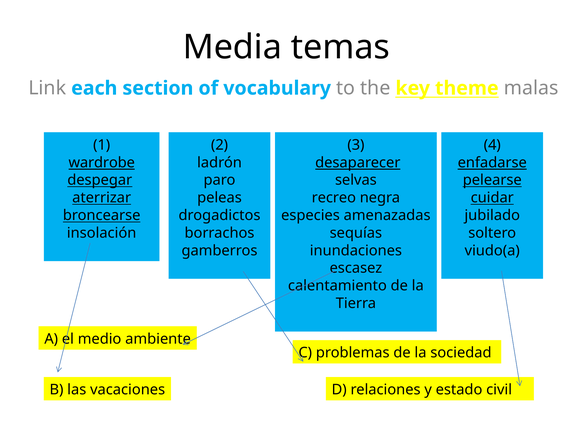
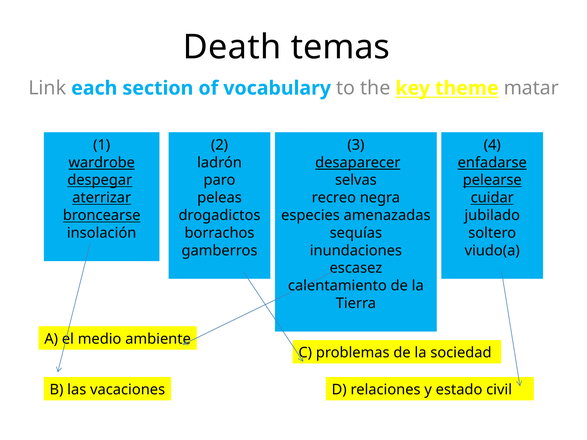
Media: Media -> Death (232, 47)
malas: malas -> matar (531, 88)
